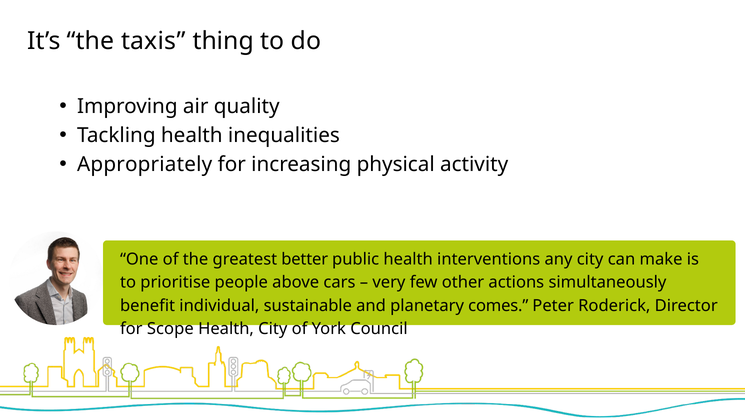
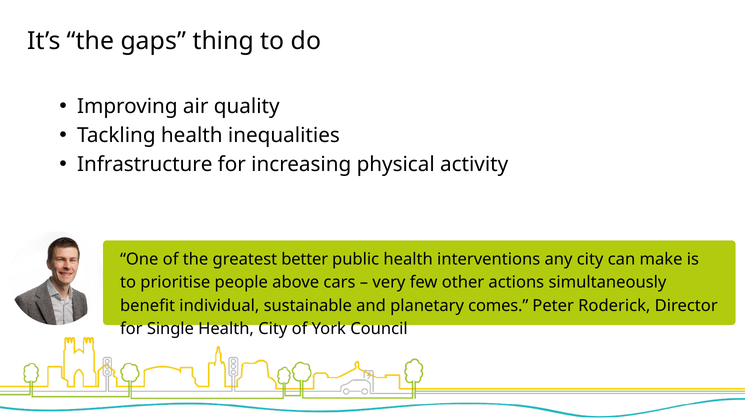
taxis: taxis -> gaps (153, 41)
Appropriately: Appropriately -> Infrastructure (145, 164)
Scope: Scope -> Single (170, 329)
